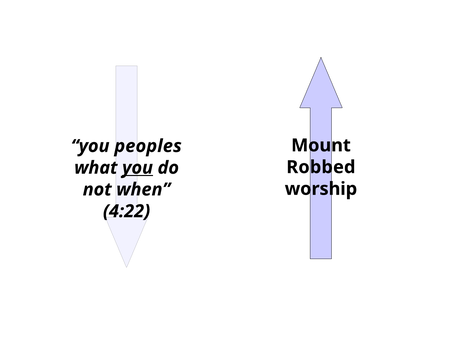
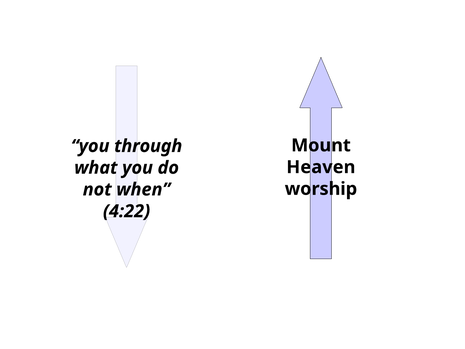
peoples: peoples -> through (148, 146)
Robbed: Robbed -> Heaven (321, 167)
you underline: present -> none (138, 168)
